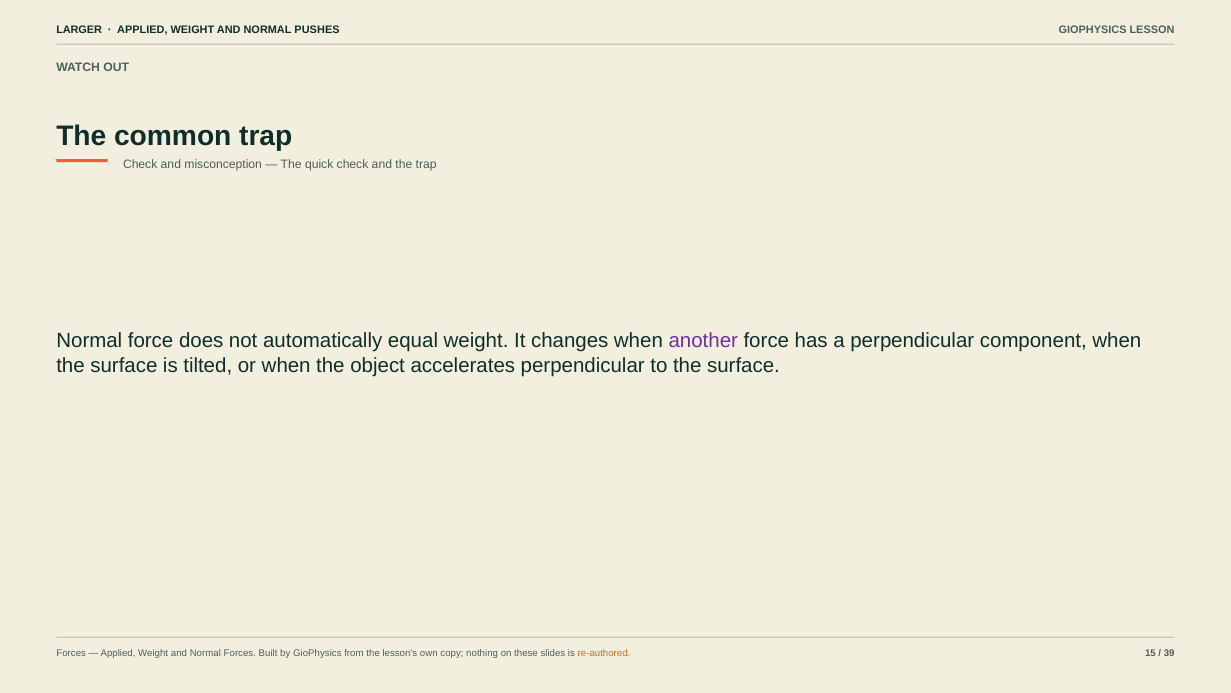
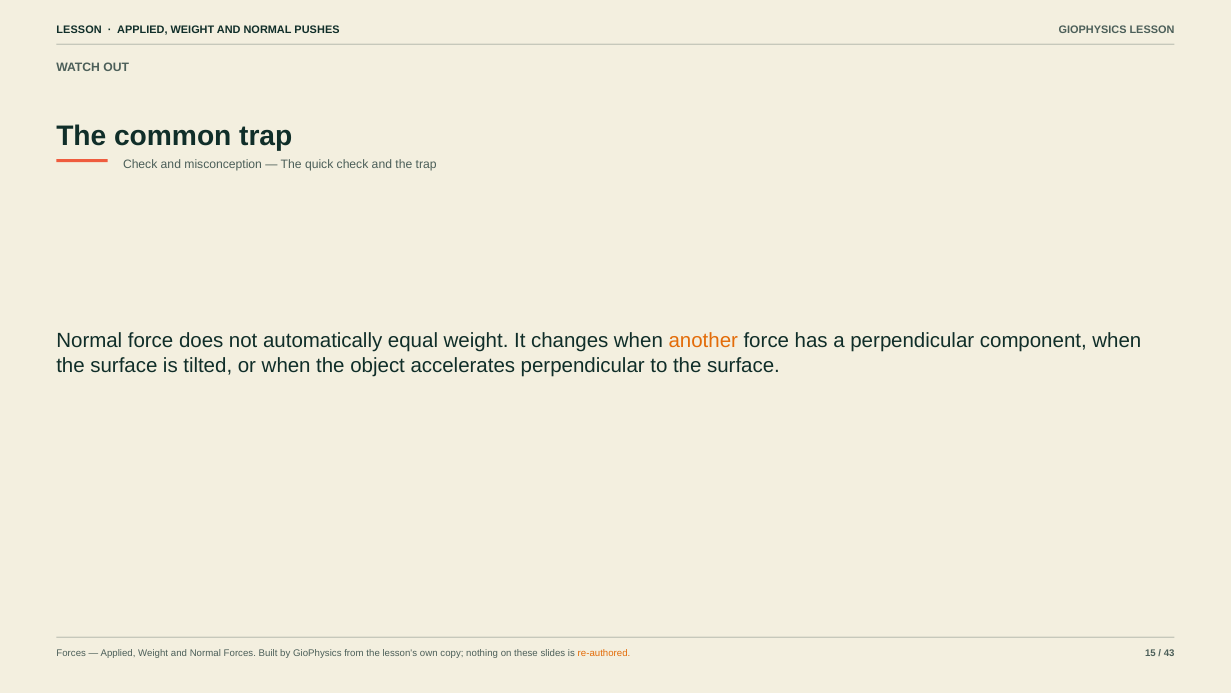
LARGER: LARGER -> LESSON (79, 30)
another colour: purple -> orange (703, 341)
39: 39 -> 43 (1169, 653)
